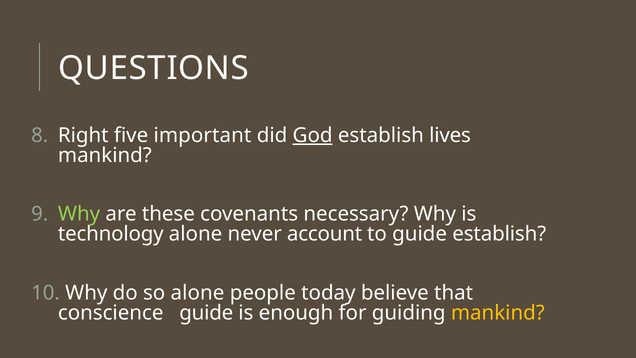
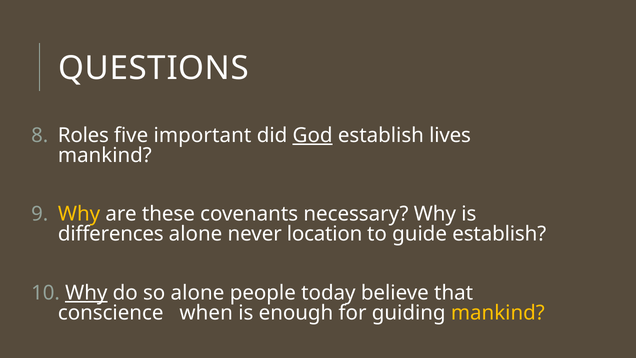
Right: Right -> Roles (83, 135)
Why colour: light green -> yellow (79, 214)
technology: technology -> differences (111, 234)
account: account -> location (325, 234)
Why underline: none -> present (86, 293)
conscience guide: guide -> when (206, 313)
